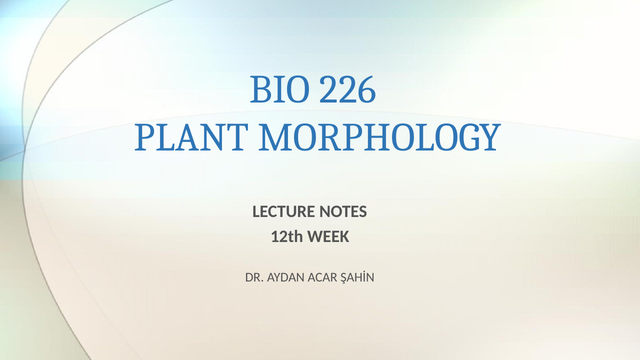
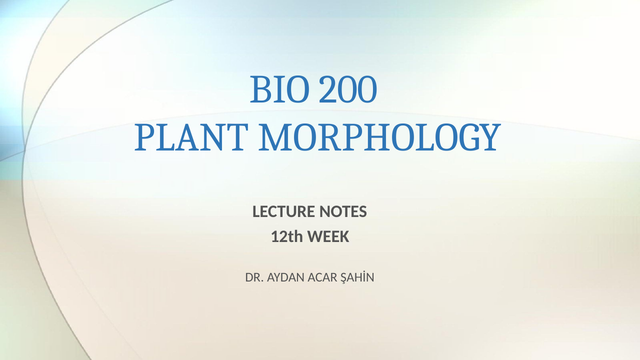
226: 226 -> 200 (348, 89)
